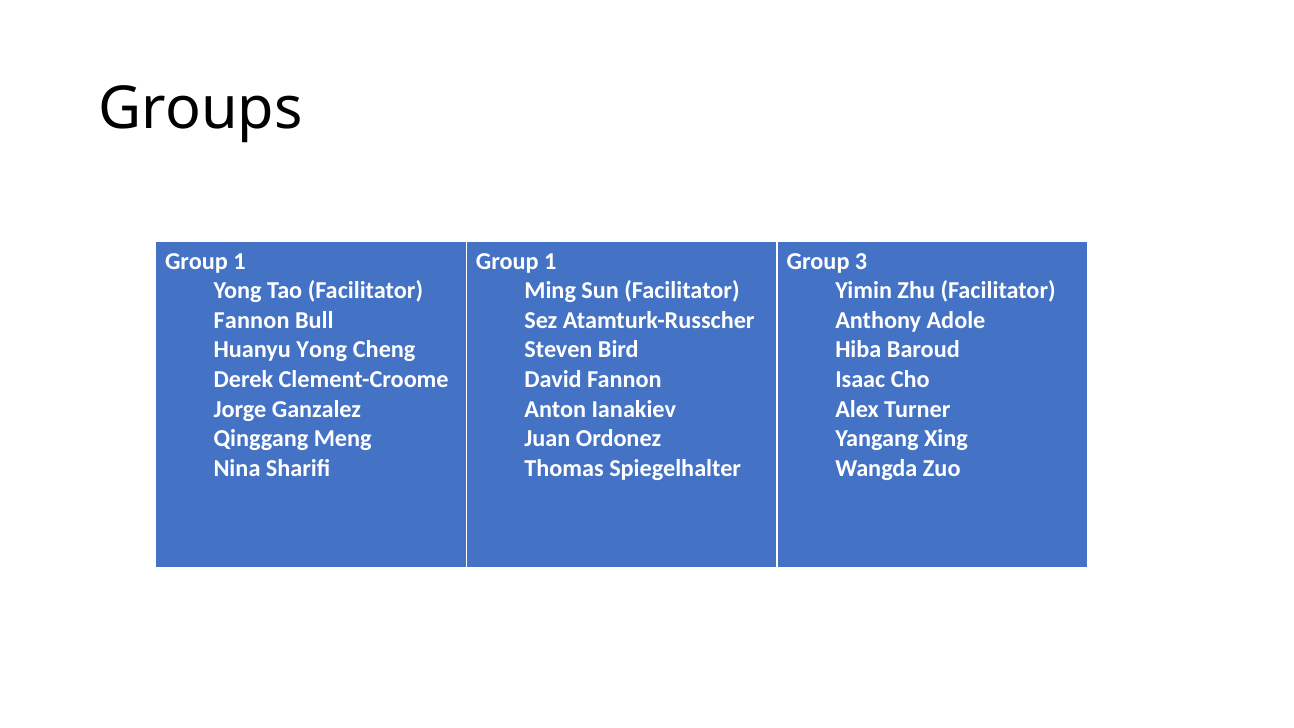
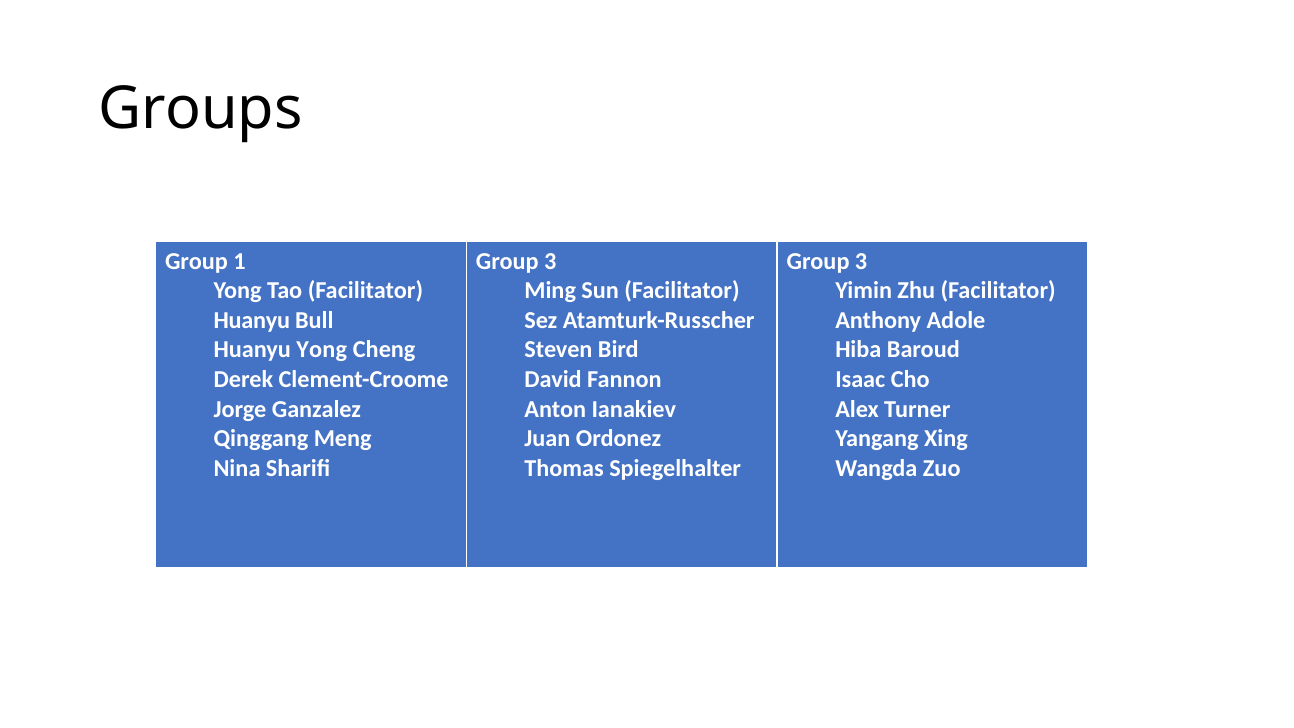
1: 1 -> 3 (550, 261)
Fannon: Fannon -> Huanyu (252, 320)
